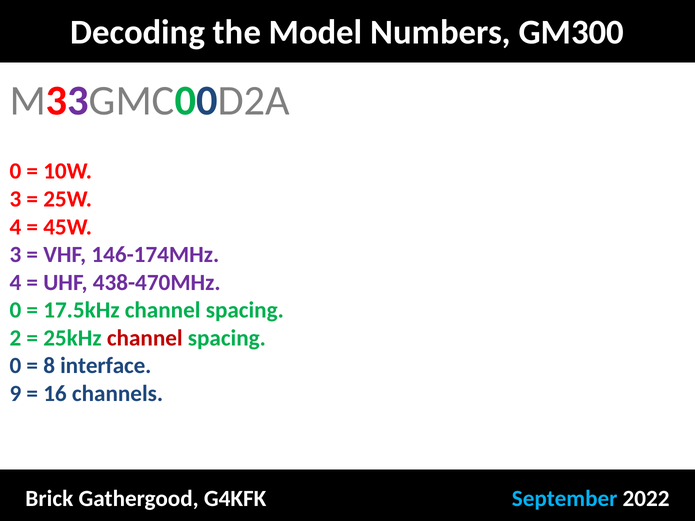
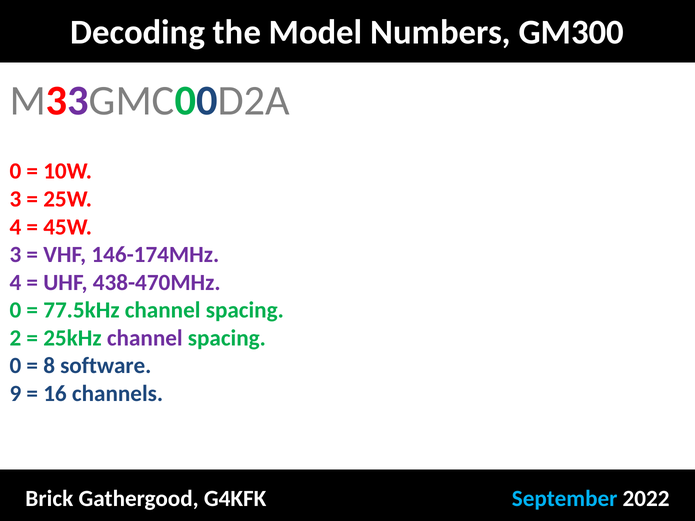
17.5kHz: 17.5kHz -> 77.5kHz (81, 310)
channel colour: red -> purple (145, 338)
interface: interface -> software (106, 366)
